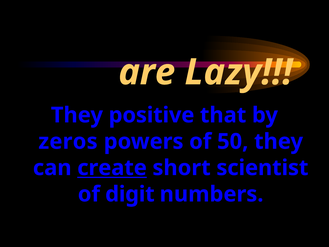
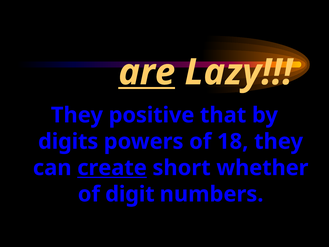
are underline: none -> present (147, 72)
zeros: zeros -> digits (68, 141)
50: 50 -> 18 (233, 141)
scientist: scientist -> whether (262, 168)
